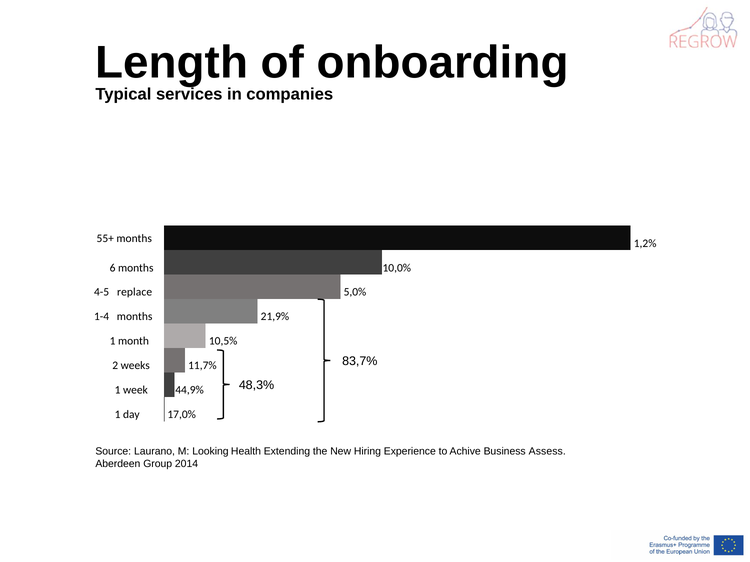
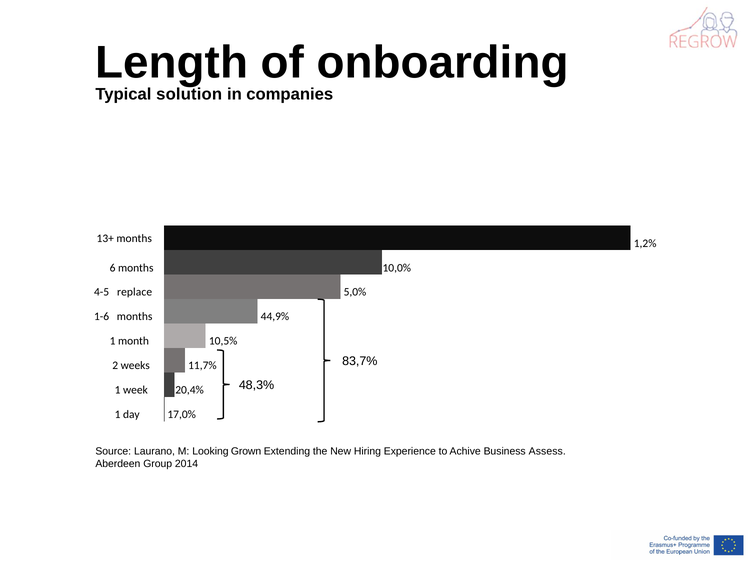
services: services -> solution (189, 94)
55+: 55+ -> 13+ (105, 239)
1-4: 1-4 -> 1-6 (102, 317)
21,9%: 21,9% -> 44,9% (275, 317)
44,9%: 44,9% -> 20,4% (190, 391)
Health: Health -> Grown (246, 452)
